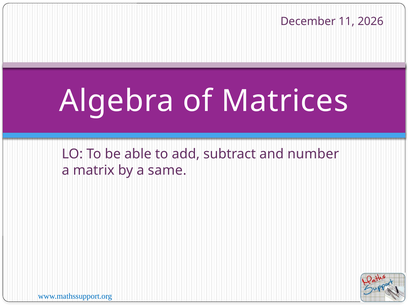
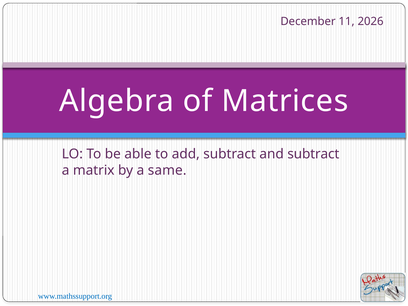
and number: number -> subtract (313, 154)
